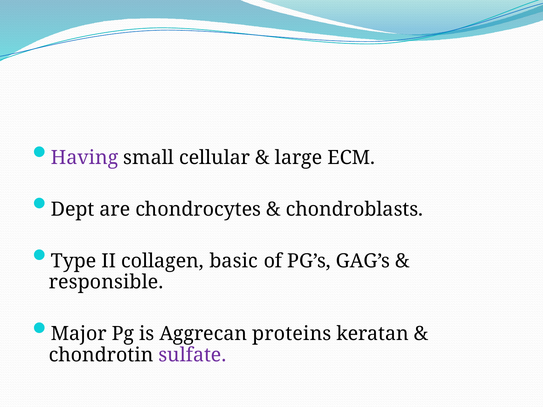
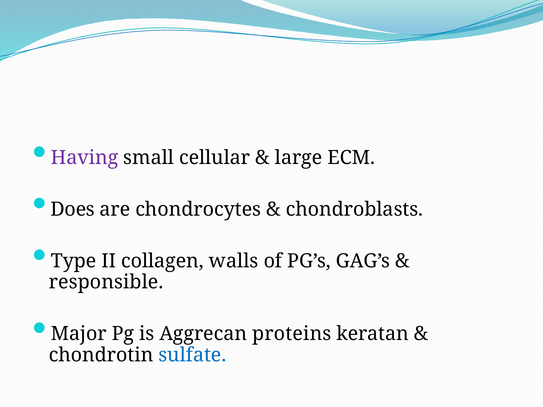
Dept: Dept -> Does (73, 209)
basic: basic -> walls (234, 261)
sulfate colour: purple -> blue (192, 355)
